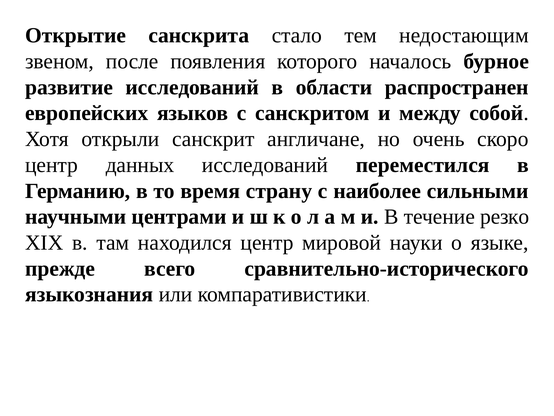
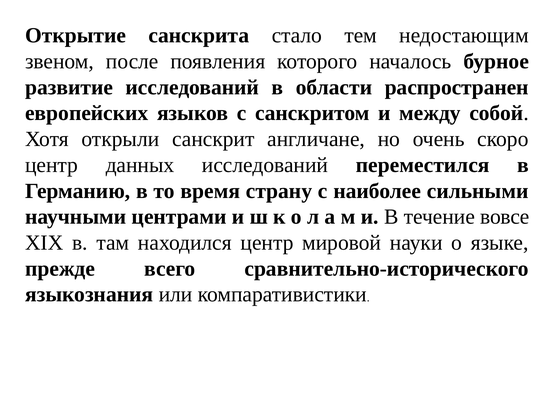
резко: резко -> вовсе (505, 217)
